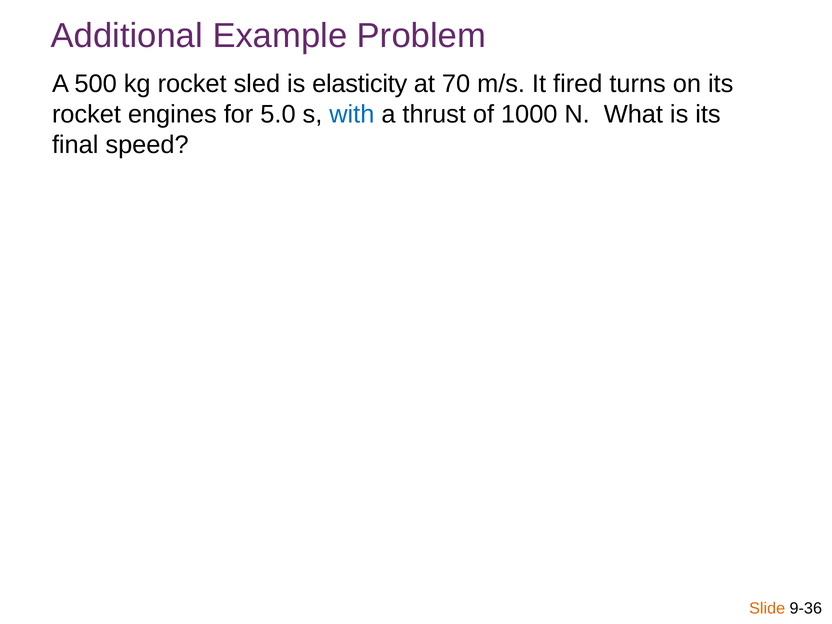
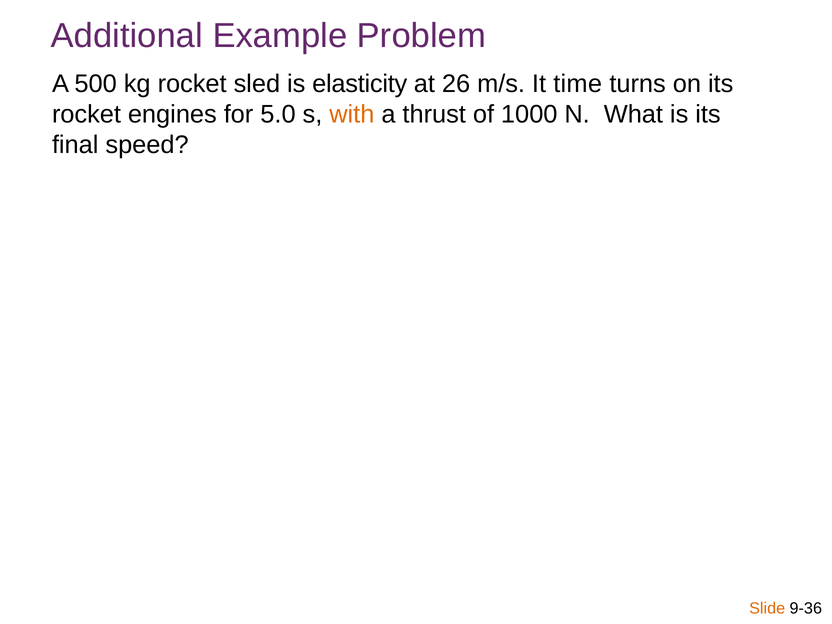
70: 70 -> 26 (456, 84)
fired: fired -> time (578, 84)
with colour: blue -> orange (352, 114)
